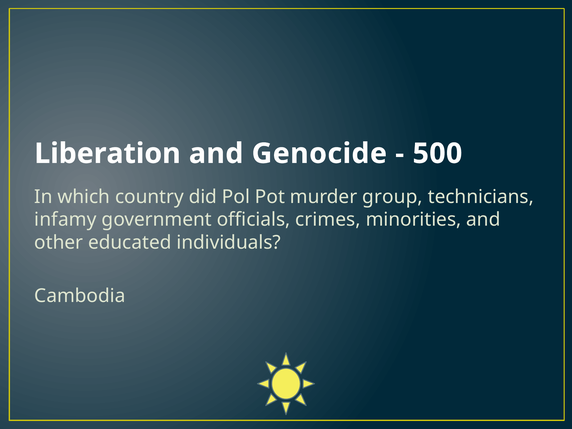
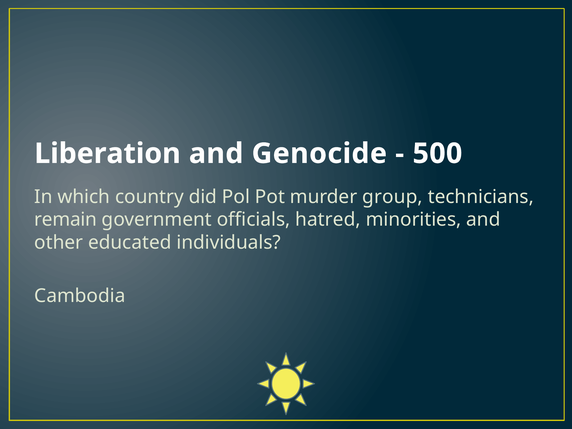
infamy: infamy -> remain (66, 220)
crimes: crimes -> hatred (328, 220)
